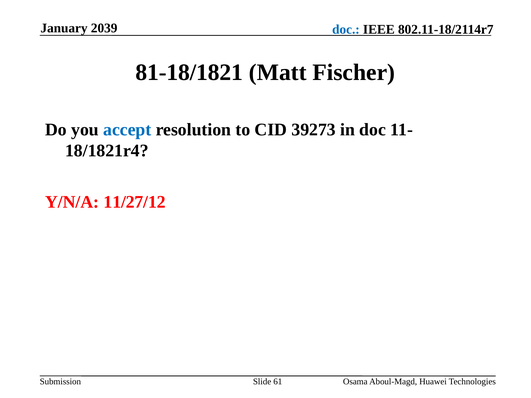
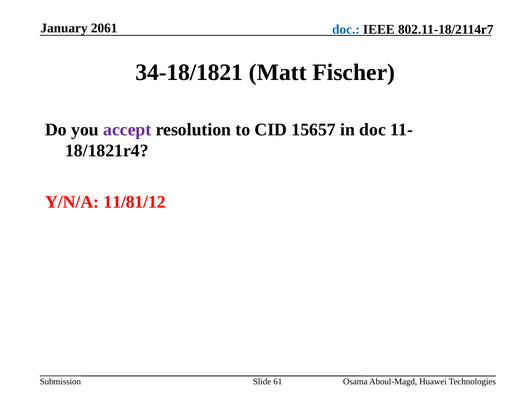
2039: 2039 -> 2061 (104, 28)
81-18/1821: 81-18/1821 -> 34-18/1821 (189, 72)
accept colour: blue -> purple (127, 130)
39273: 39273 -> 15657 (314, 130)
11/27/12: 11/27/12 -> 11/81/12 (135, 202)
